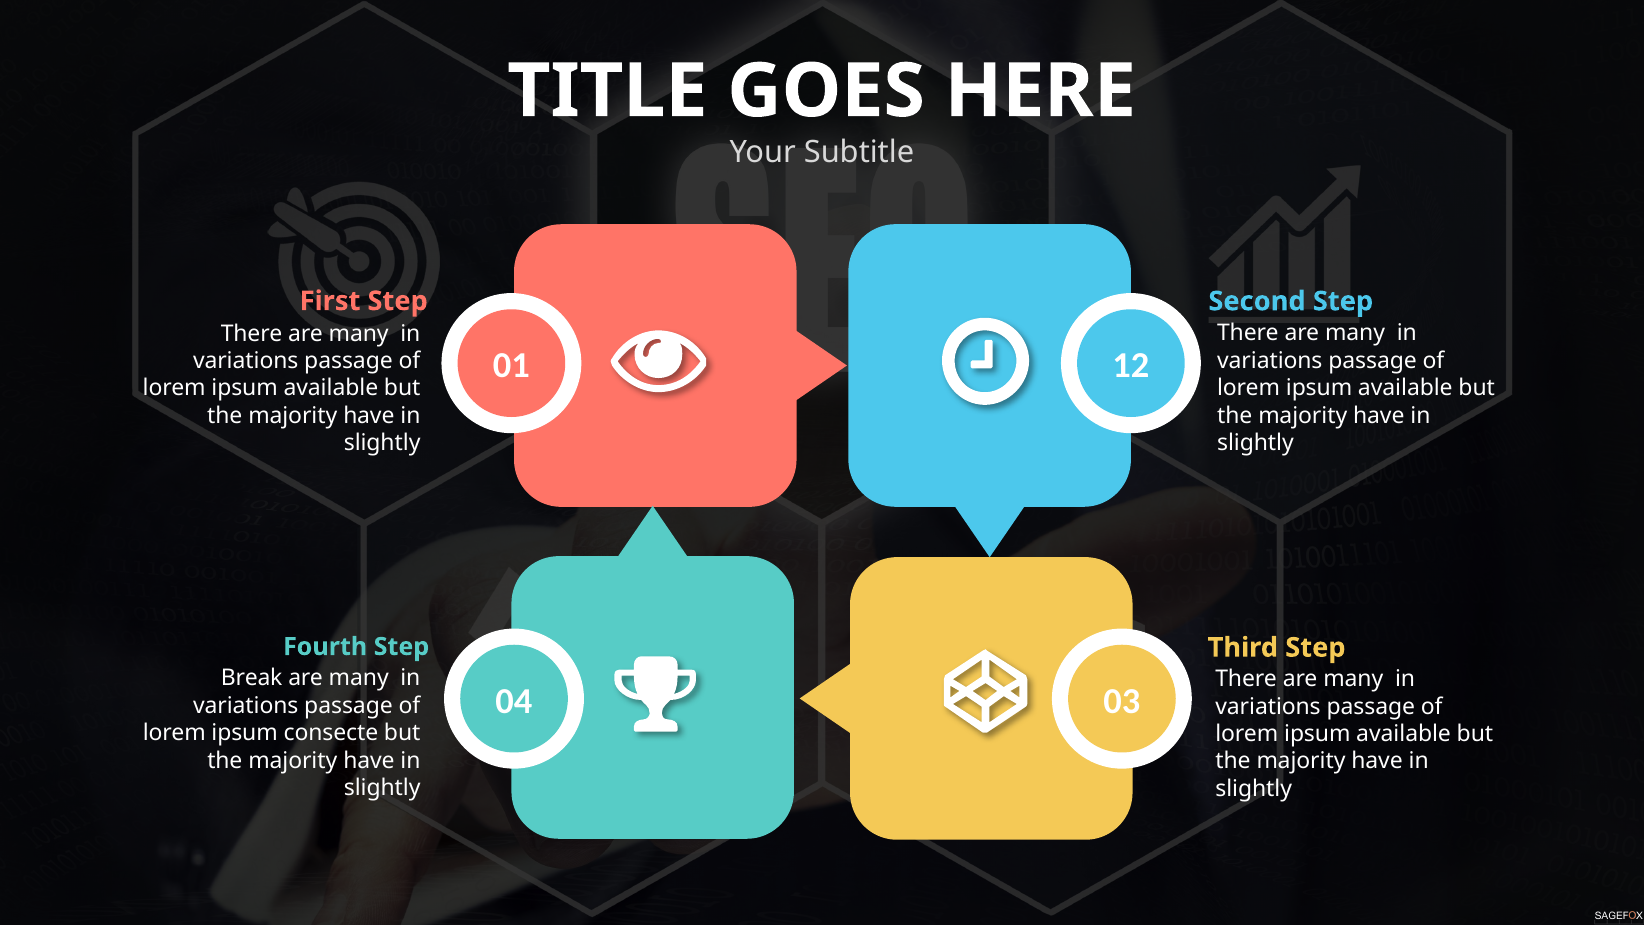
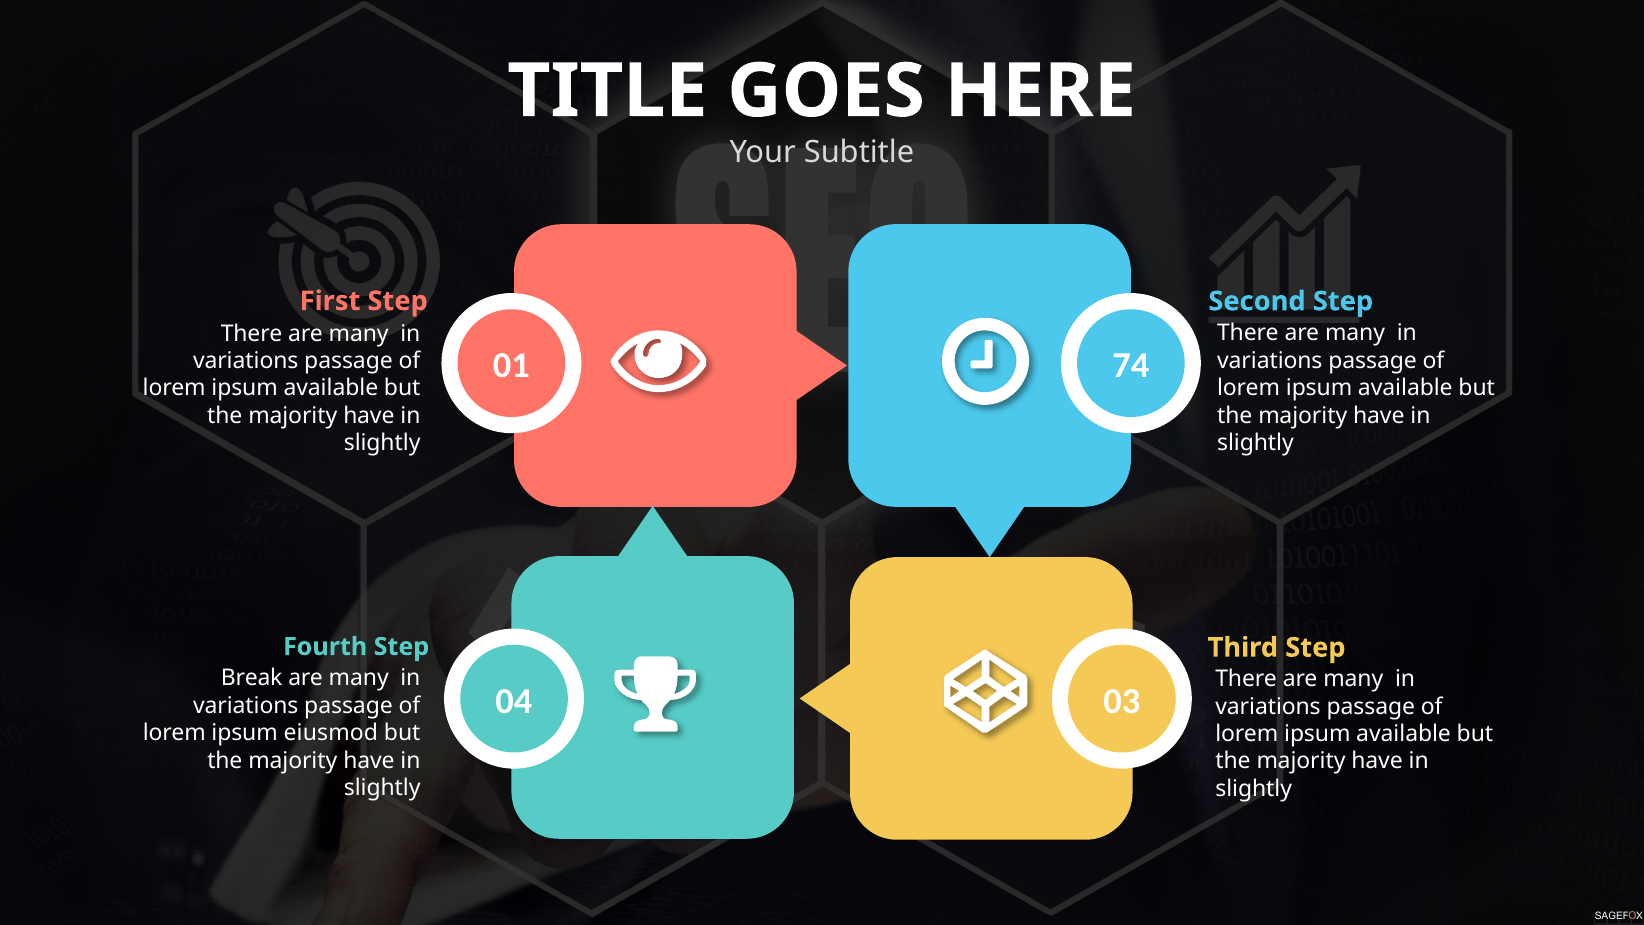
12: 12 -> 74 (1131, 366)
consecte: consecte -> eiusmod (331, 733)
